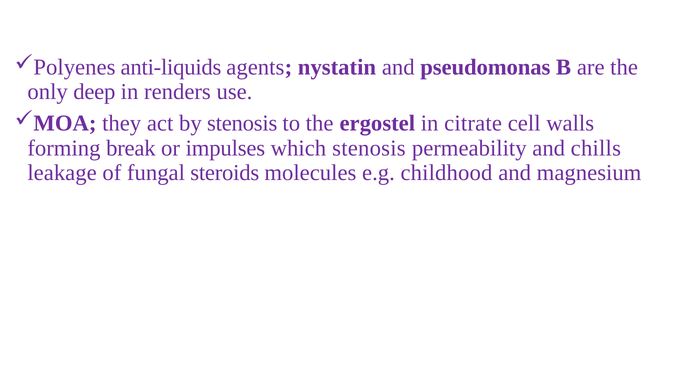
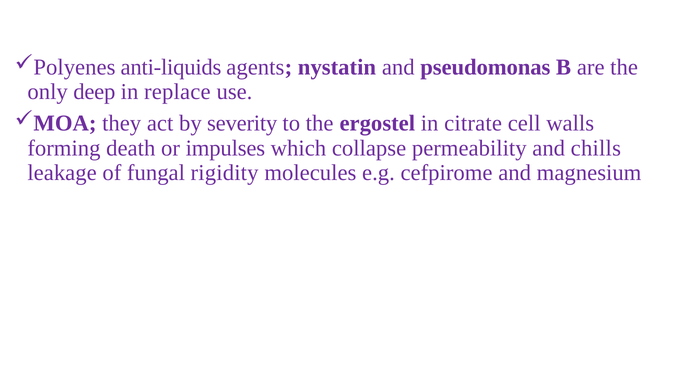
renders: renders -> replace (177, 92)
by stenosis: stenosis -> severity (242, 124)
break: break -> death (131, 148)
which stenosis: stenosis -> collapse (369, 148)
steroids: steroids -> rigidity (225, 173)
childhood: childhood -> cefpirome (447, 173)
